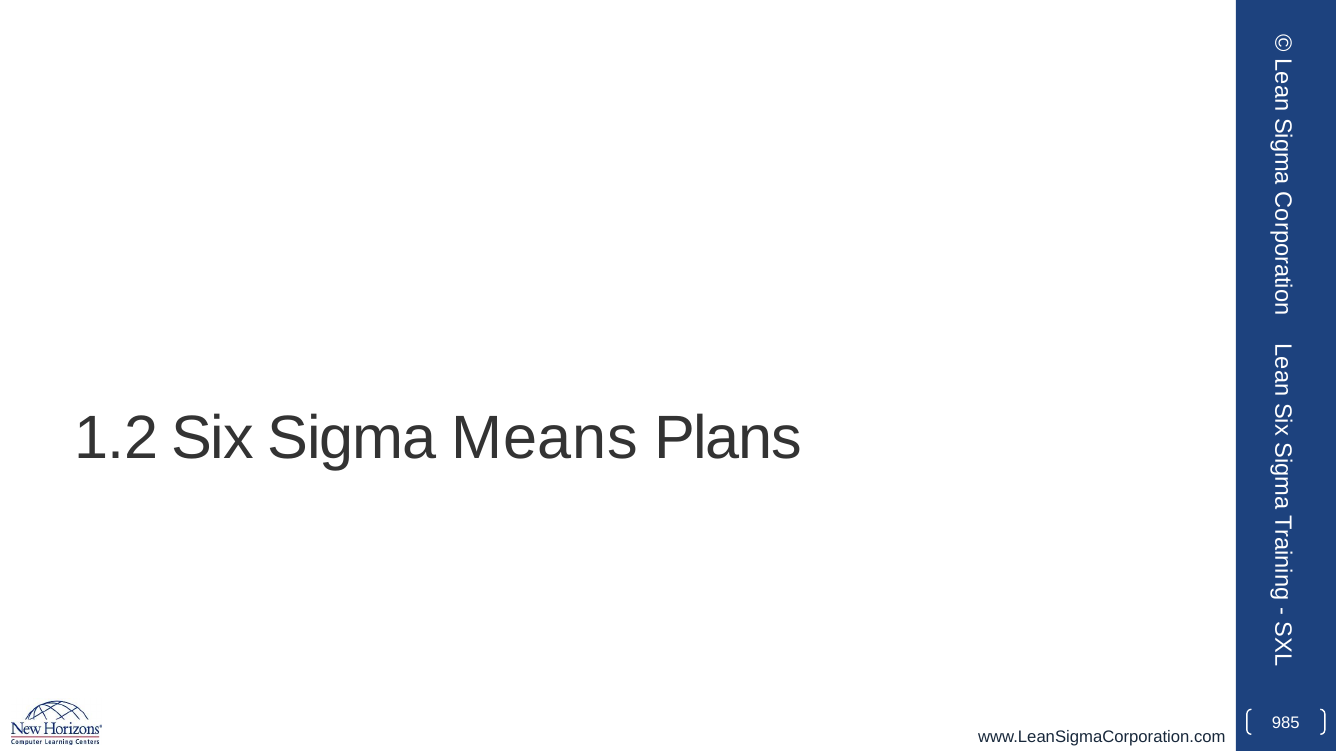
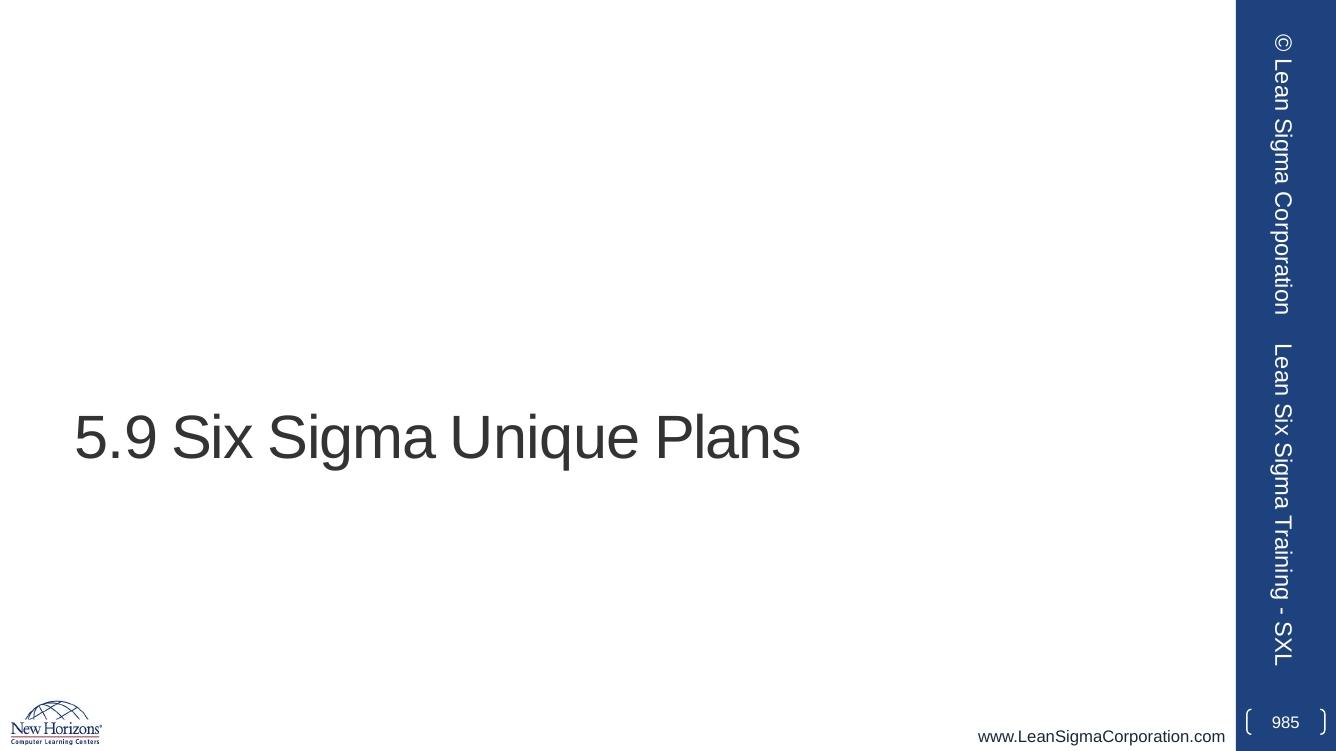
1.2: 1.2 -> 5.9 (116, 439)
Means: Means -> Unique (545, 439)
